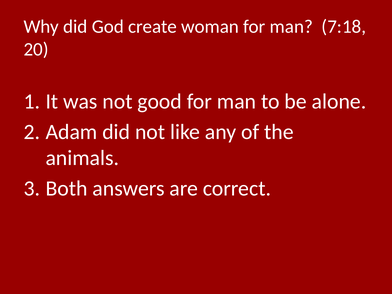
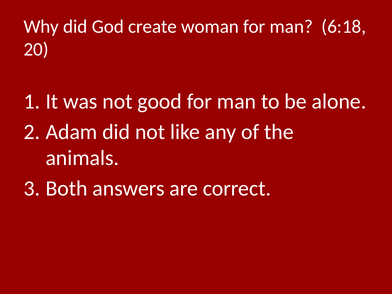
7:18: 7:18 -> 6:18 (344, 26)
